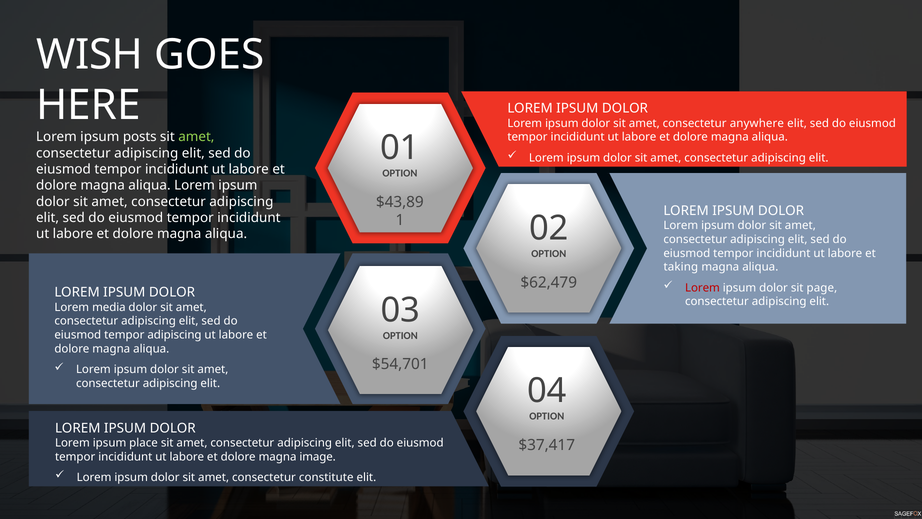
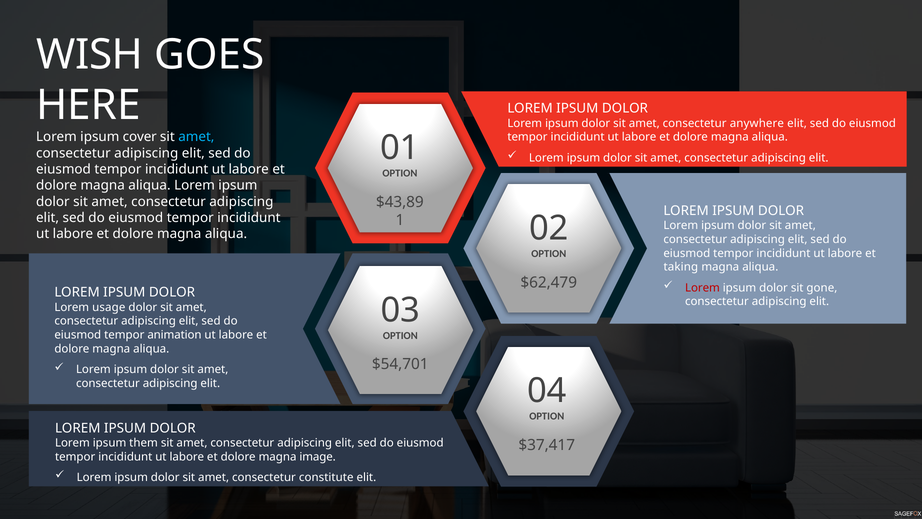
posts: posts -> cover (140, 137)
amet colour: light green -> light blue (196, 137)
page: page -> gone (822, 288)
media: media -> usage (109, 307)
tempor adipiscing: adipiscing -> animation (174, 335)
place: place -> them (144, 443)
